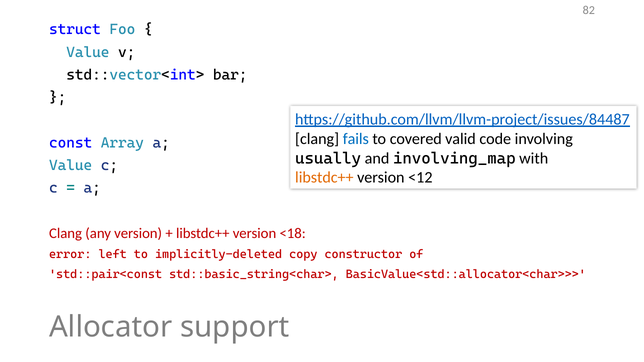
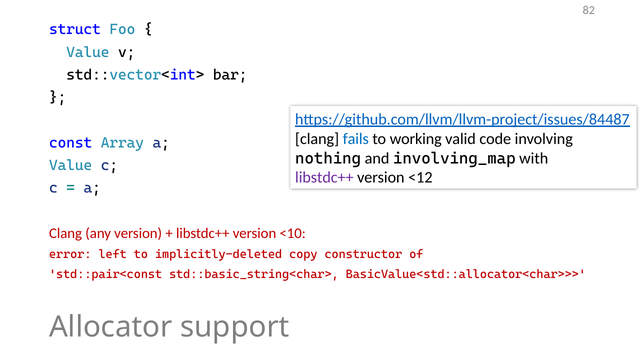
covered: covered -> working (416, 139)
usually: usually -> nothing (328, 158)
libstdc++ colour: orange -> purple (324, 178)
<18: <18 -> <10 (293, 233)
